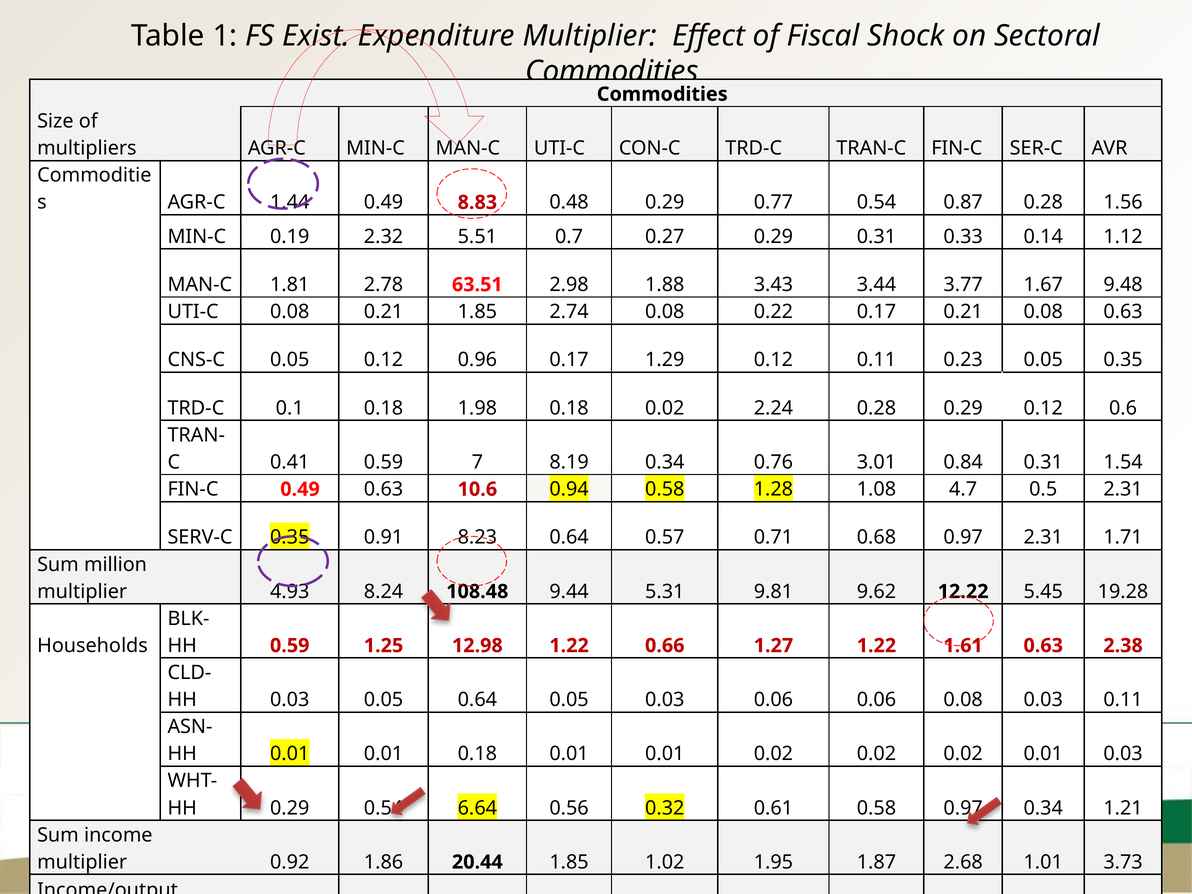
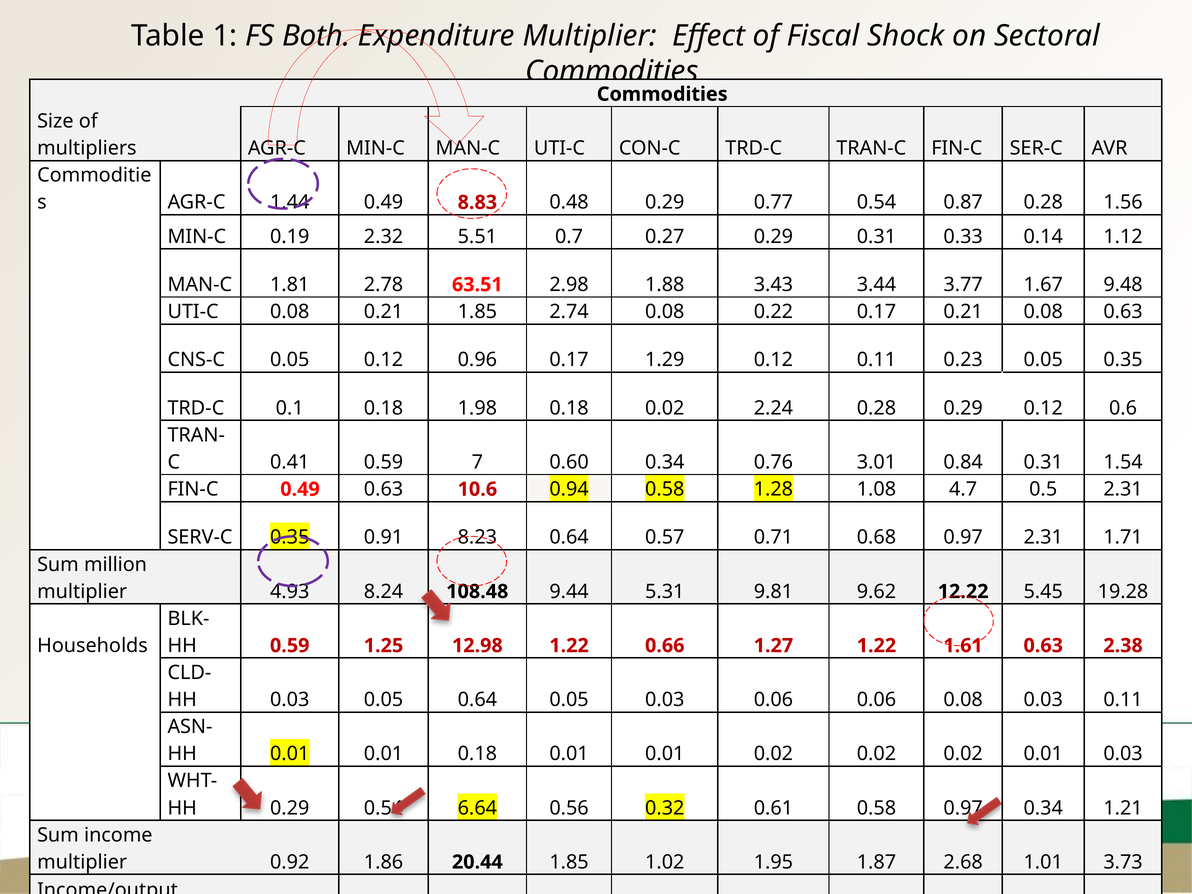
Exist: Exist -> Both (316, 36)
8.19: 8.19 -> 0.60 (569, 462)
